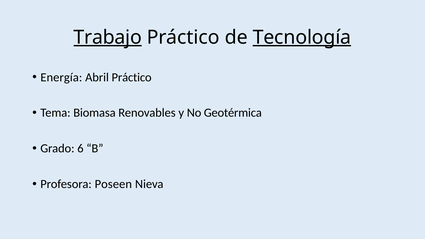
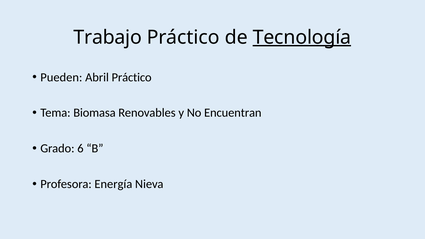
Trabajo underline: present -> none (108, 37)
Energía: Energía -> Pueden (61, 77)
Geotérmica: Geotérmica -> Encuentran (233, 113)
Poseen: Poseen -> Energía (113, 184)
